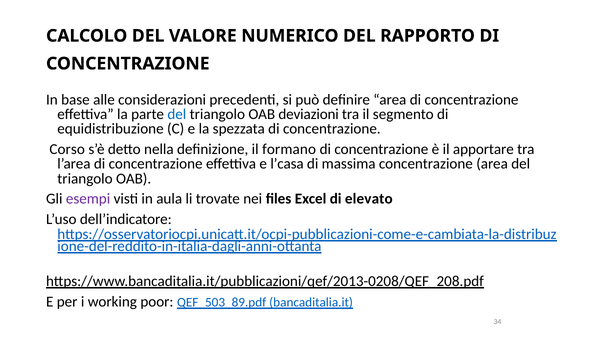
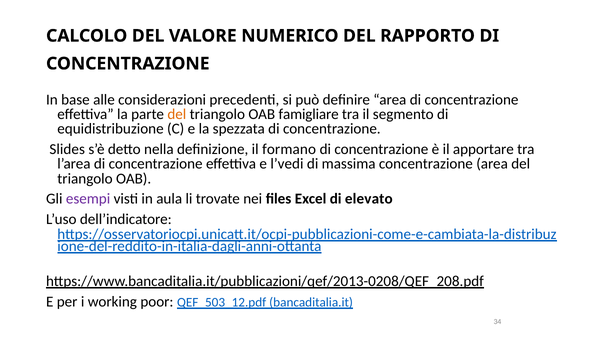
del colour: blue -> orange (177, 114)
deviazioni: deviazioni -> famigliare (309, 114)
Corso: Corso -> Slides (67, 149)
l’casa: l’casa -> l’vedi (287, 164)
QEF_503_89.pdf: QEF_503_89.pdf -> QEF_503_12.pdf (222, 302)
